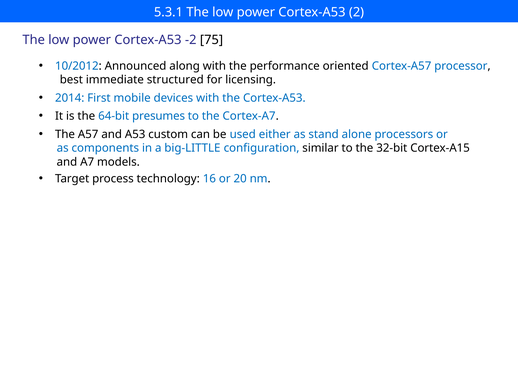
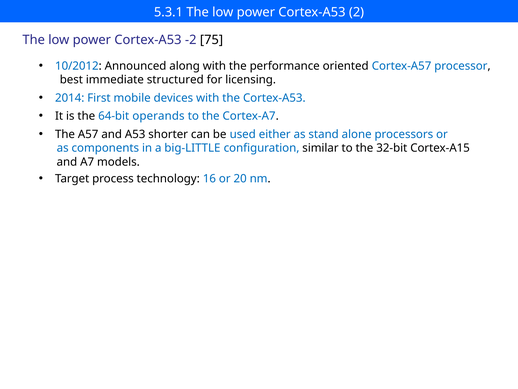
presumes: presumes -> operands (158, 116)
custom: custom -> shorter (168, 134)
